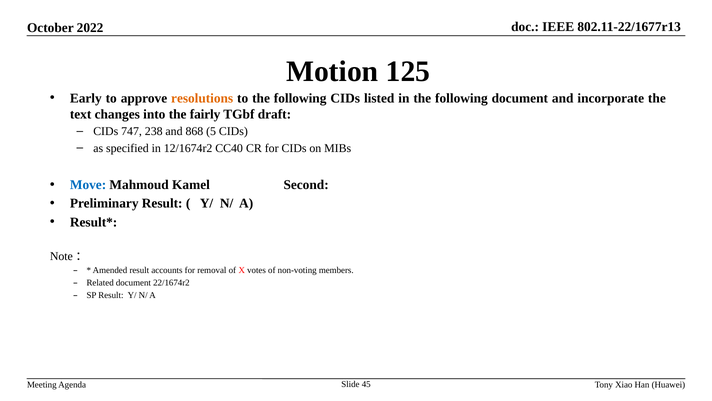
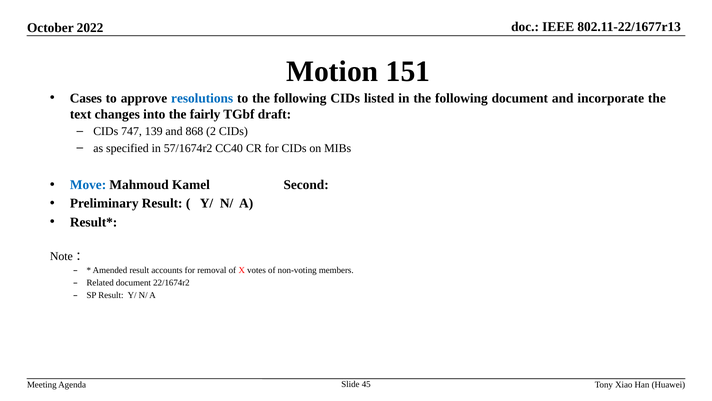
125: 125 -> 151 (408, 71)
Early: Early -> Cases (86, 98)
resolutions colour: orange -> blue (202, 98)
238: 238 -> 139 (154, 131)
5: 5 -> 2 (211, 131)
12/1674r2: 12/1674r2 -> 57/1674r2 (188, 148)
